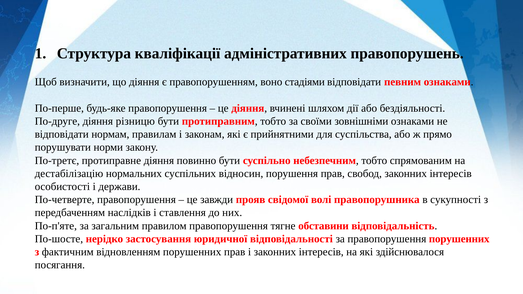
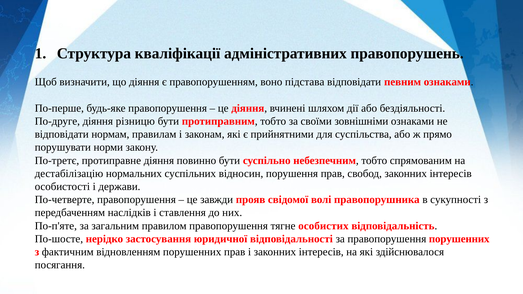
стадіями: стадіями -> підстава (305, 82)
обставини: обставини -> особистих (323, 226)
